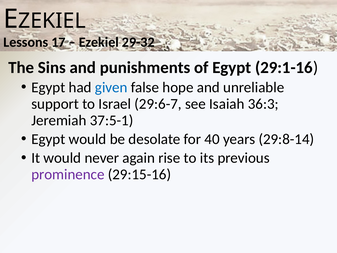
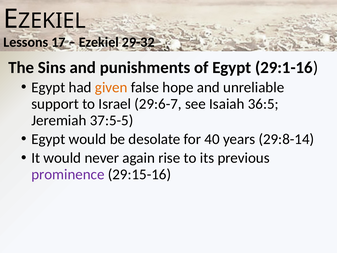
given colour: blue -> orange (111, 87)
36:3: 36:3 -> 36:5 (263, 104)
37:5-1: 37:5-1 -> 37:5-5 (112, 120)
